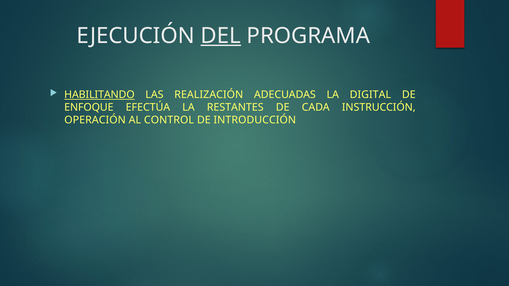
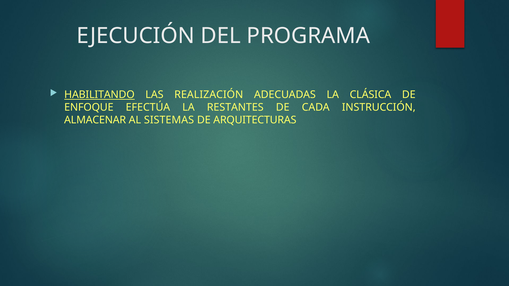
DEL underline: present -> none (221, 36)
DIGITAL: DIGITAL -> CLÁSICA (370, 95)
OPERACIÓN: OPERACIÓN -> ALMACENAR (95, 120)
CONTROL: CONTROL -> SISTEMAS (169, 120)
INTRODUCCIÓN: INTRODUCCIÓN -> ARQUITECTURAS (255, 120)
